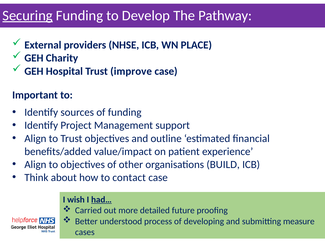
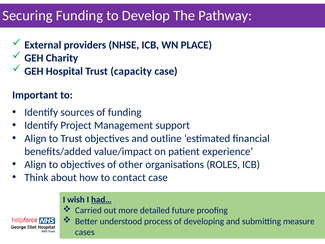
Securing underline: present -> none (28, 15)
improve: improve -> capacity (131, 71)
BUILD: BUILD -> ROLES (223, 164)
